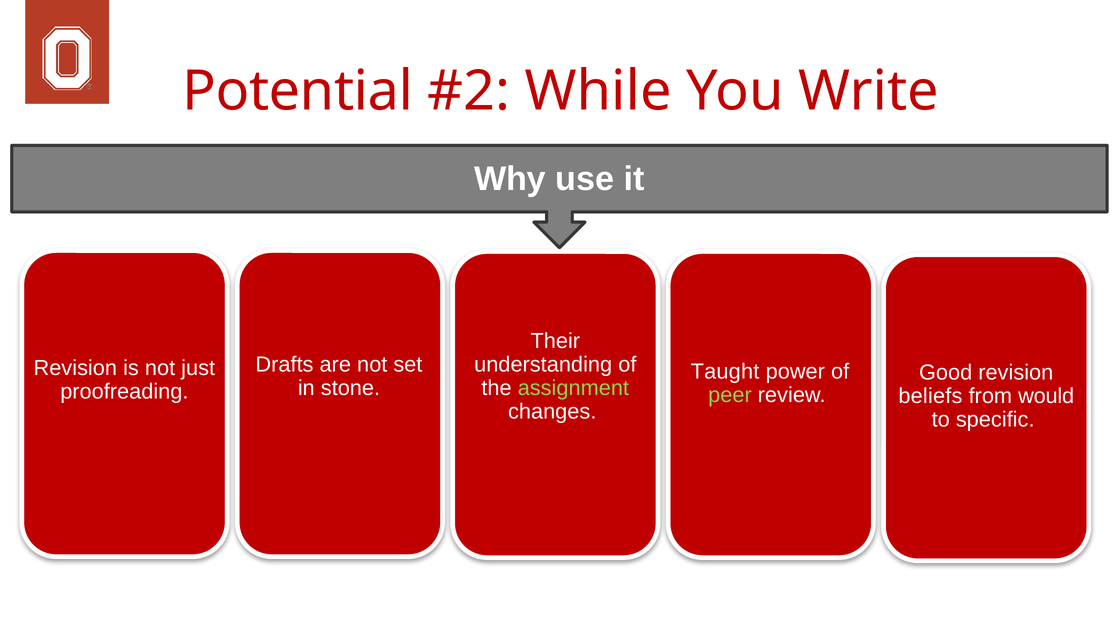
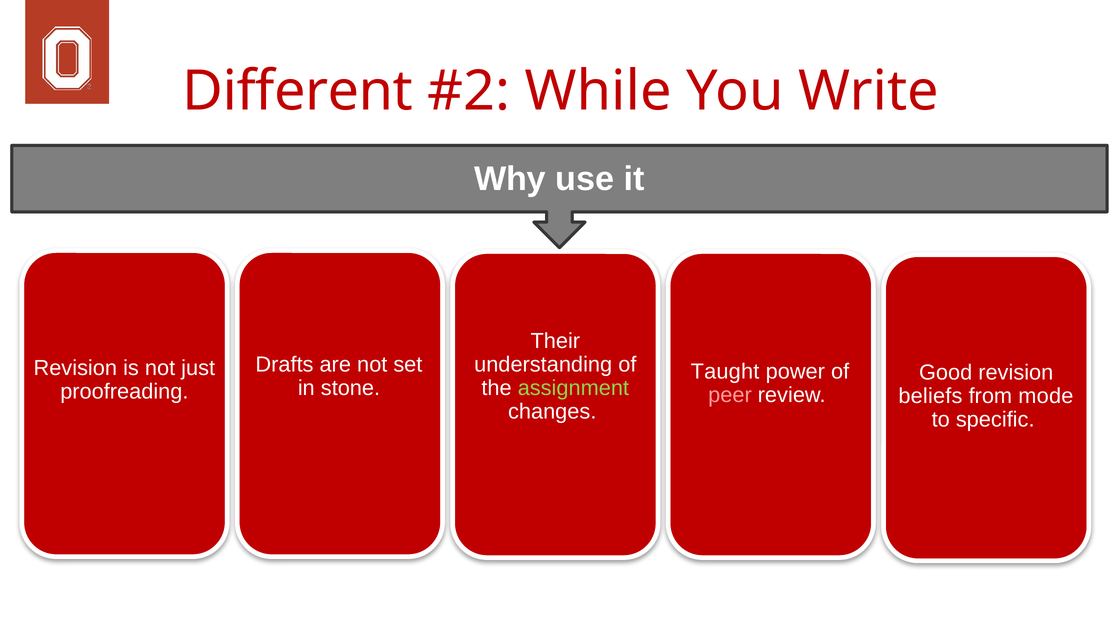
Potential: Potential -> Different (298, 91)
peer colour: light green -> pink (730, 395)
would: would -> mode (1046, 396)
